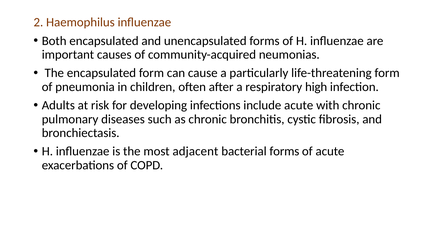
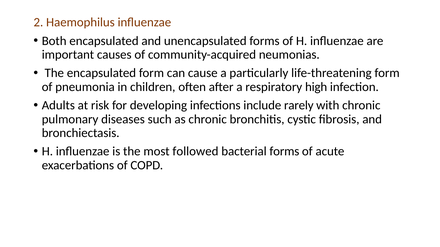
include acute: acute -> rarely (299, 106)
adjacent: adjacent -> followed (195, 152)
